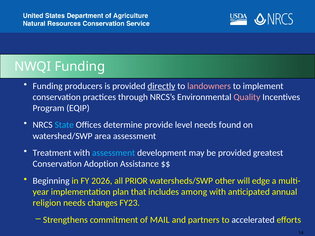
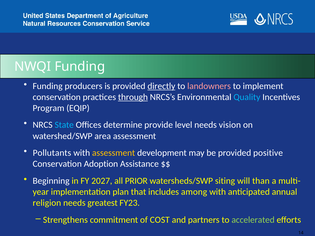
through underline: none -> present (133, 97)
Quality colour: pink -> light blue (247, 97)
found: found -> vision (230, 125)
Treatment: Treatment -> Pollutants (52, 153)
assessment colour: light blue -> yellow (114, 153)
greatest: greatest -> positive (268, 153)
2026: 2026 -> 2027 (102, 181)
other: other -> siting (225, 181)
edge: edge -> than (261, 181)
changes: changes -> greatest (103, 203)
MAIL: MAIL -> COST (160, 220)
accelerated colour: white -> light green (253, 220)
